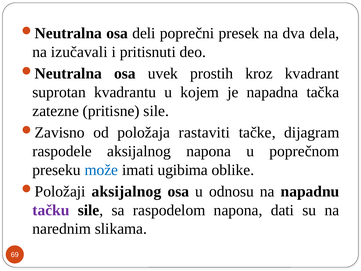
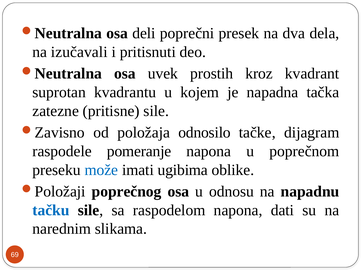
rastaviti: rastaviti -> odnosilo (204, 132)
raspodele aksijalnog: aksijalnog -> pomeranje (139, 151)
aksijalnog: aksijalnog -> poprečnog (127, 191)
tačku colour: purple -> blue (51, 210)
